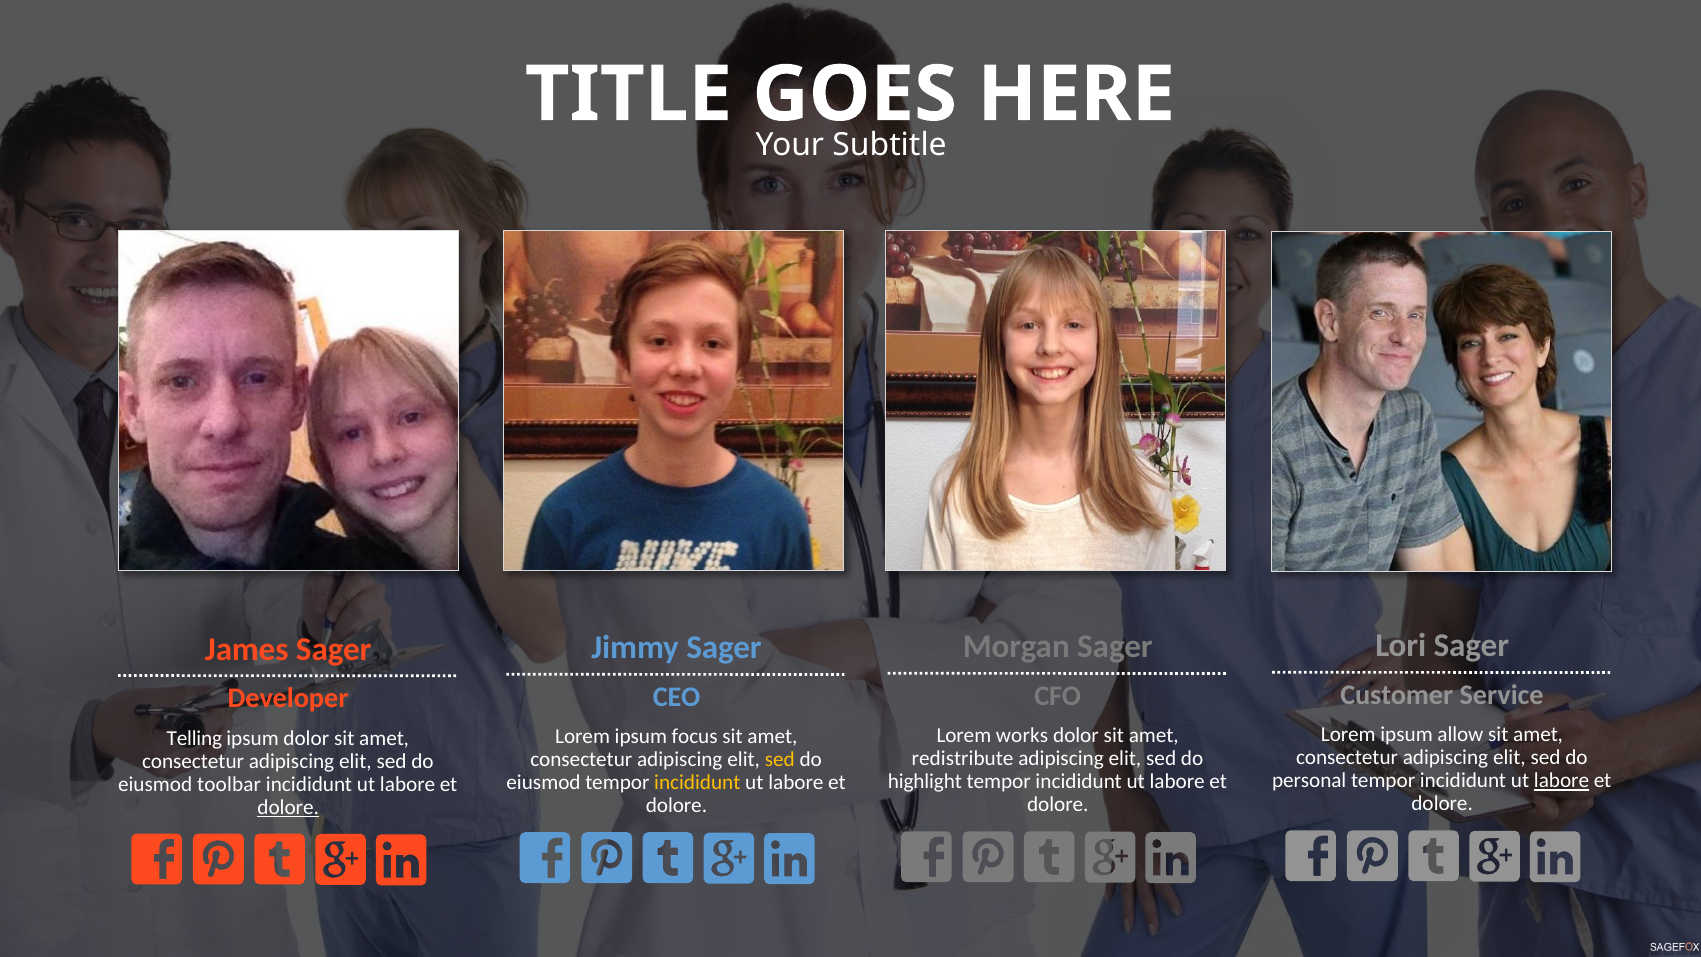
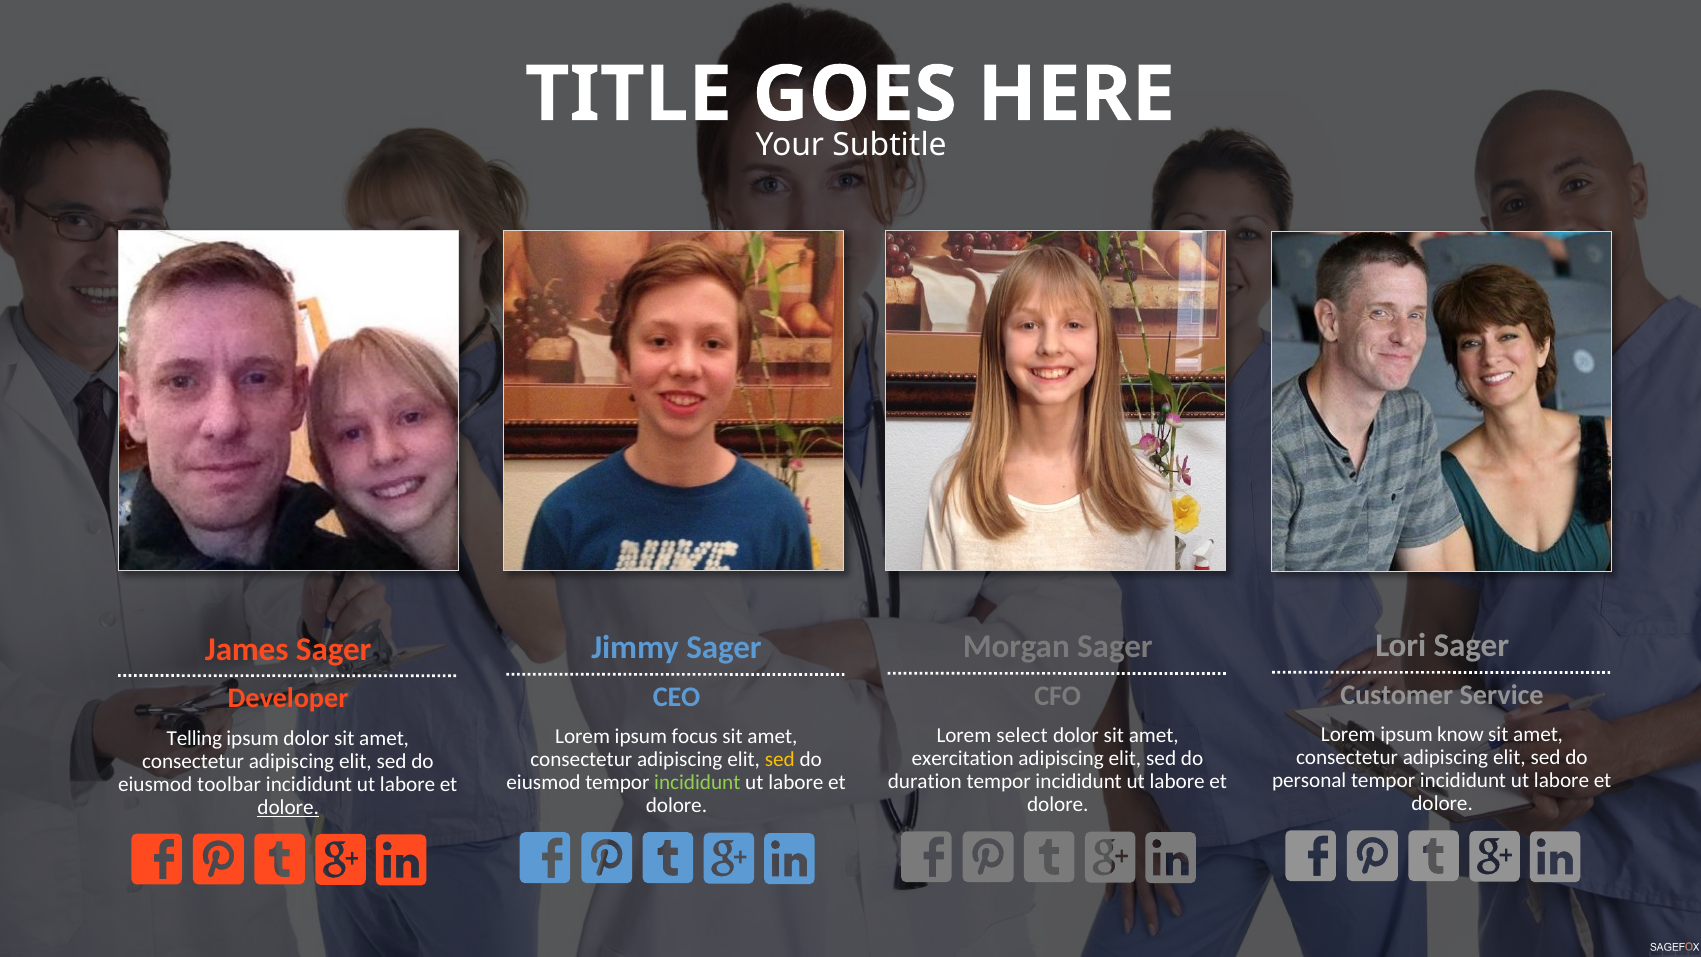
allow: allow -> know (1460, 735)
works: works -> select (1022, 736)
redistribute: redistribute -> exercitation (963, 759)
labore underline: present -> none (1562, 781)
highlight: highlight -> duration (925, 782)
incididunt colour: yellow -> light green (697, 783)
